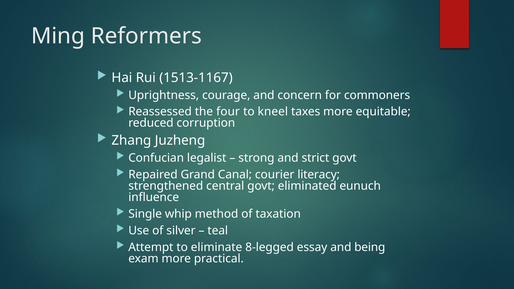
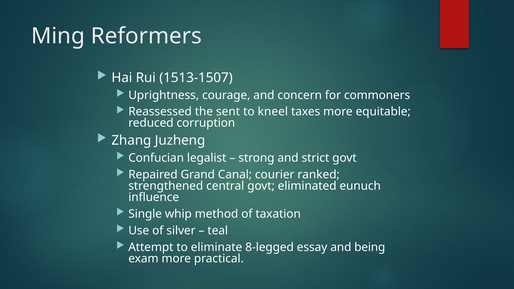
1513-1167: 1513-1167 -> 1513-1507 (196, 78)
four: four -> sent (228, 112)
literacy: literacy -> ranked (319, 175)
